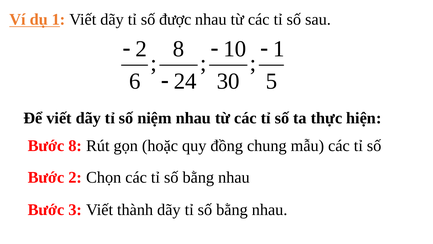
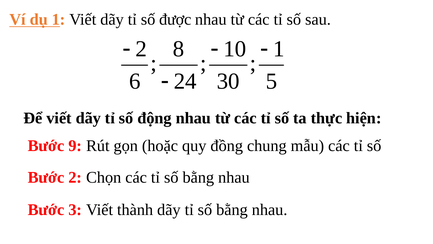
niệm: niệm -> động (155, 118)
Bước 8: 8 -> 9 (75, 145)
